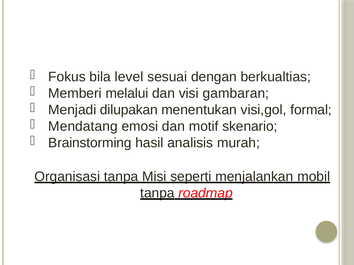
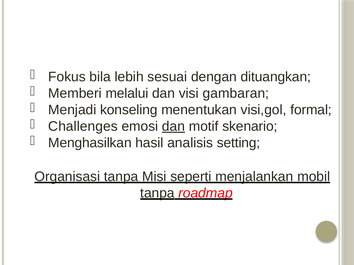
level: level -> lebih (129, 77)
berkualtias: berkualtias -> dituangkan (276, 77)
dilupakan: dilupakan -> konseling (129, 110)
Mendatang: Mendatang -> Challenges (83, 127)
dan underline: none -> present (173, 127)
Brainstorming: Brainstorming -> Menghasilkan (90, 143)
murah: murah -> setting (239, 143)
